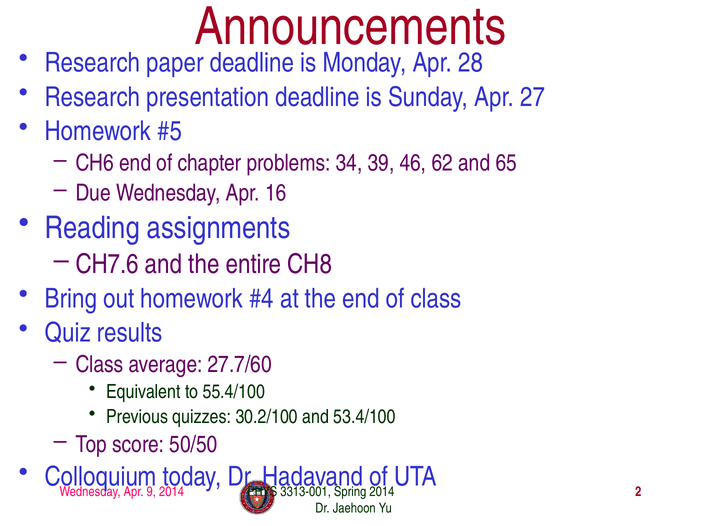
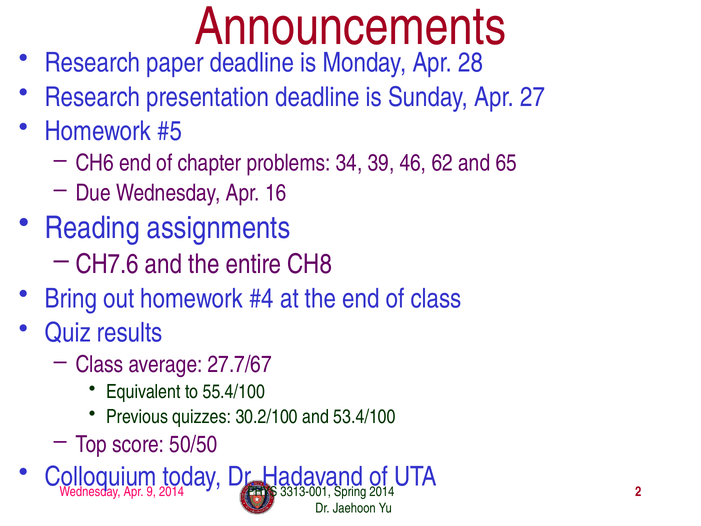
27.7/60: 27.7/60 -> 27.7/67 (240, 365)
